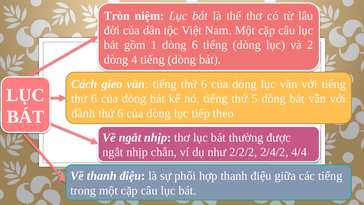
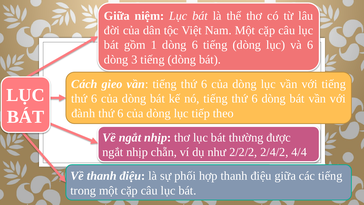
Tròn: Tròn -> Giữa (117, 16)
và 2: 2 -> 6 (310, 45)
4: 4 -> 3 (134, 59)
nó tiếng thứ 5: 5 -> 6 (255, 99)
